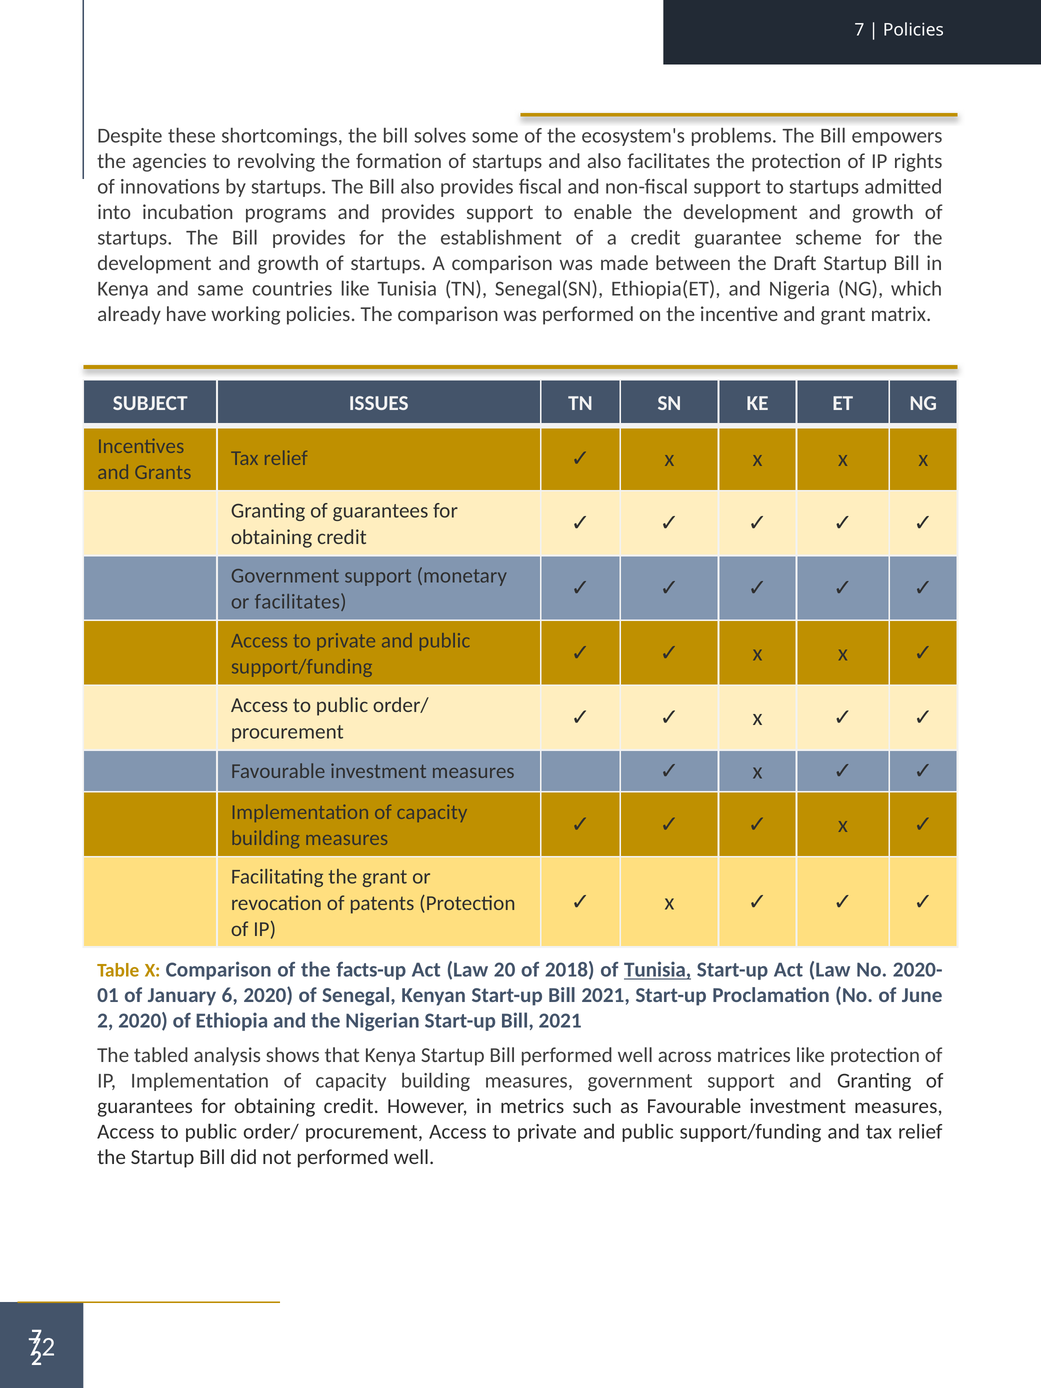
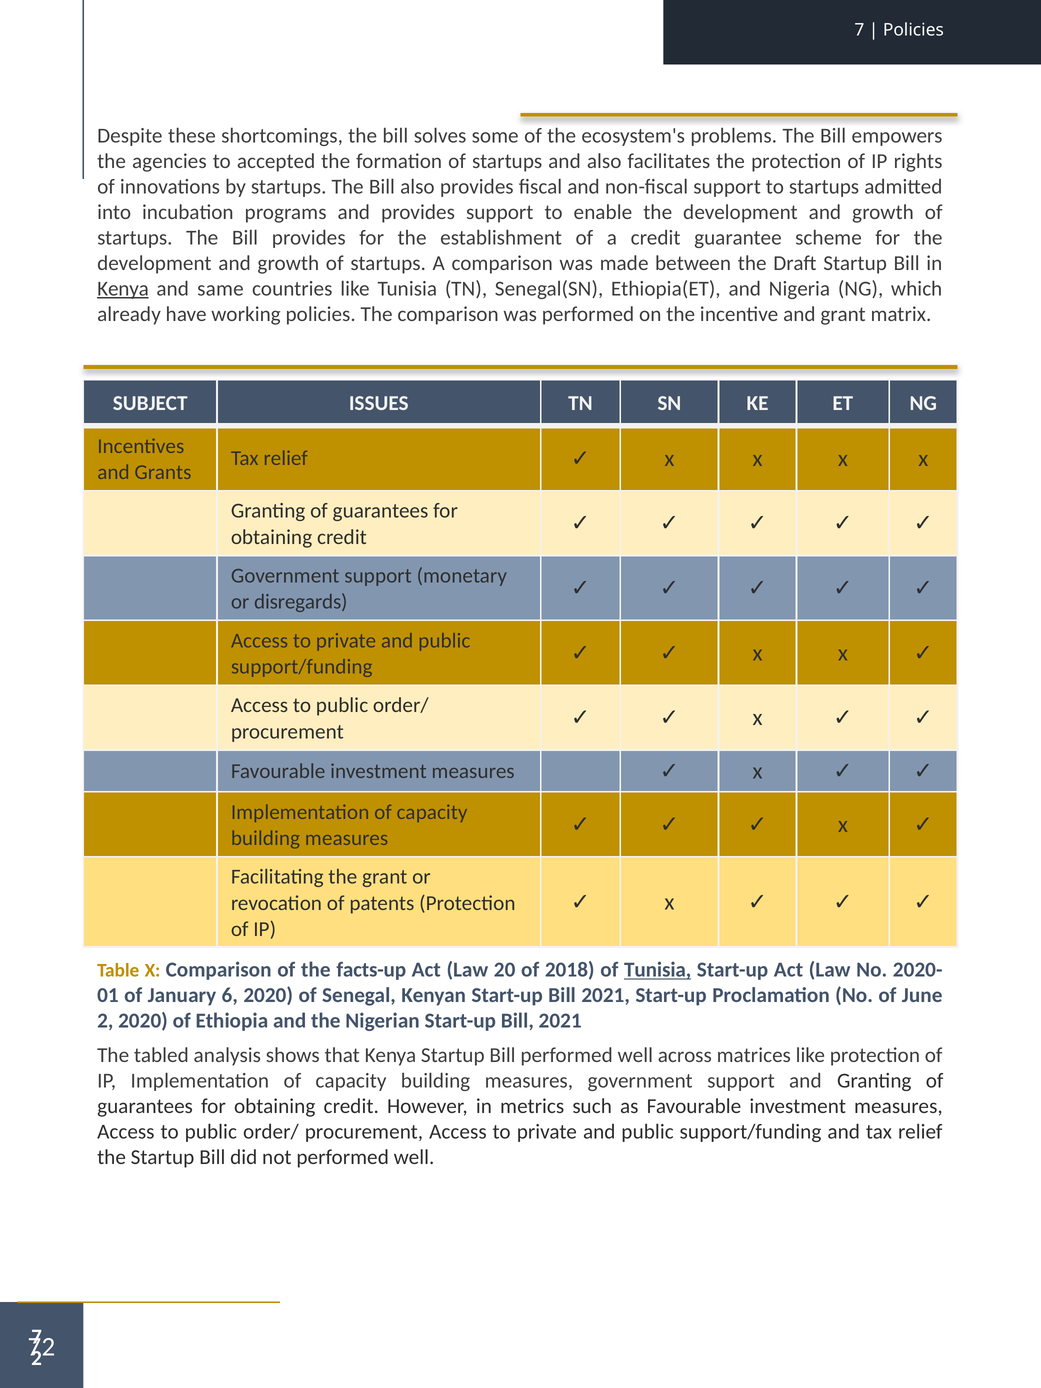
revolving: revolving -> accepted (276, 161)
Kenya underline: none -> present (123, 289)
or facilitates: facilitates -> disregards (301, 602)
